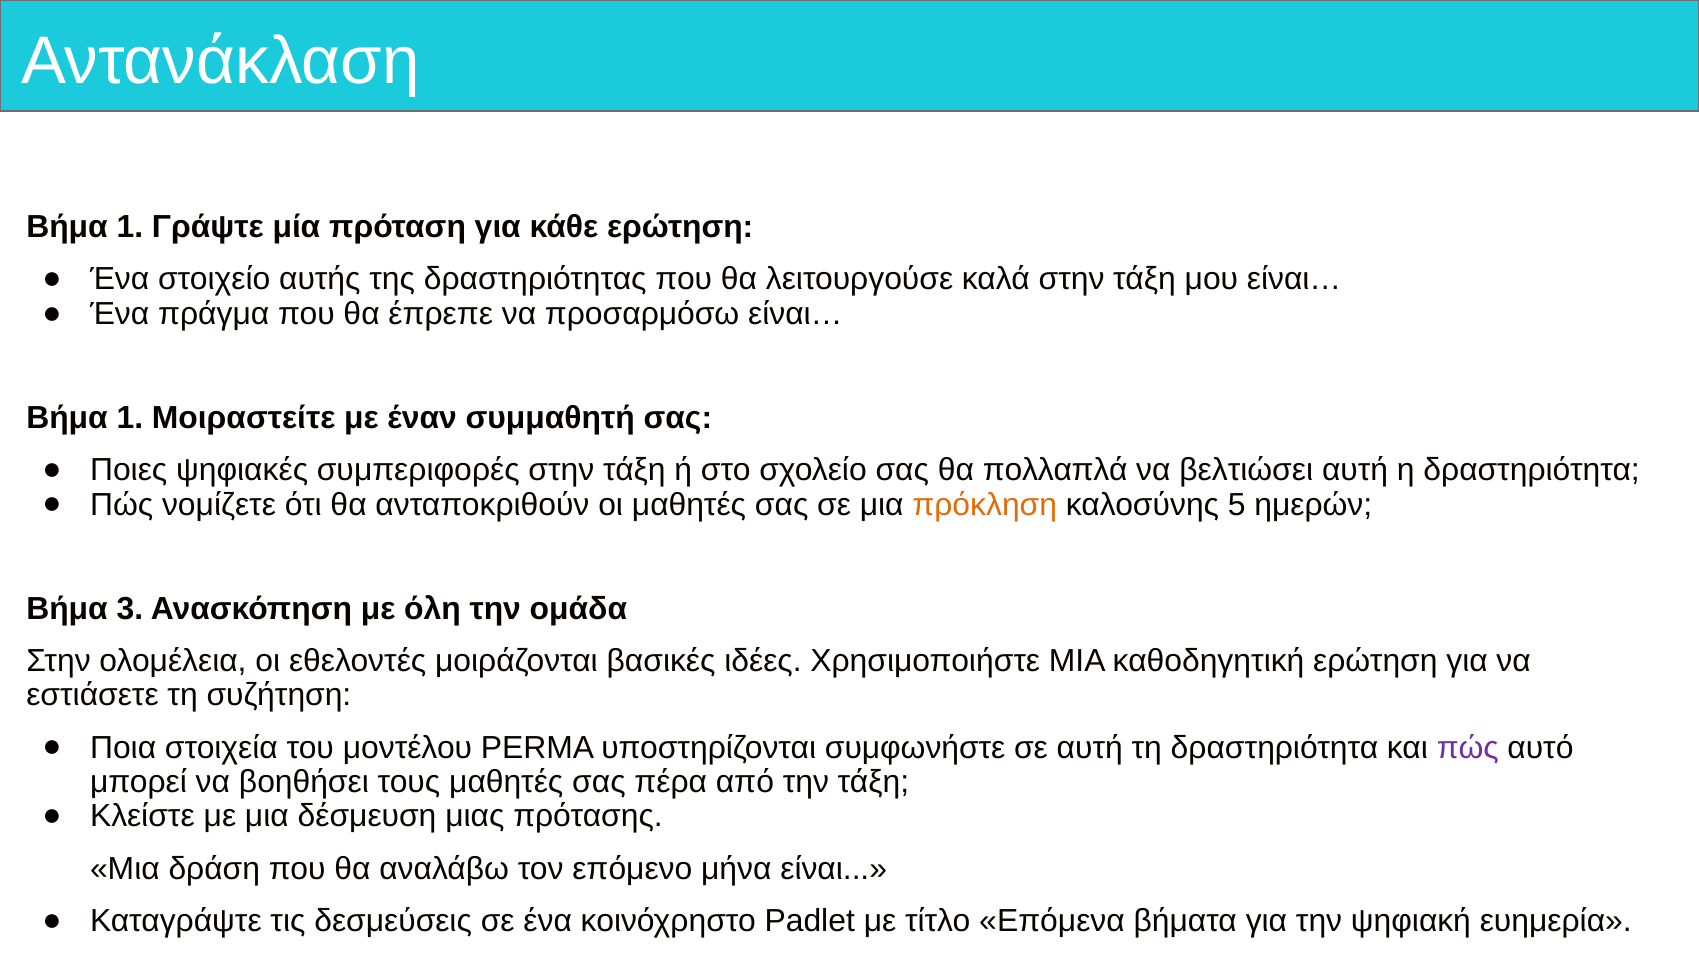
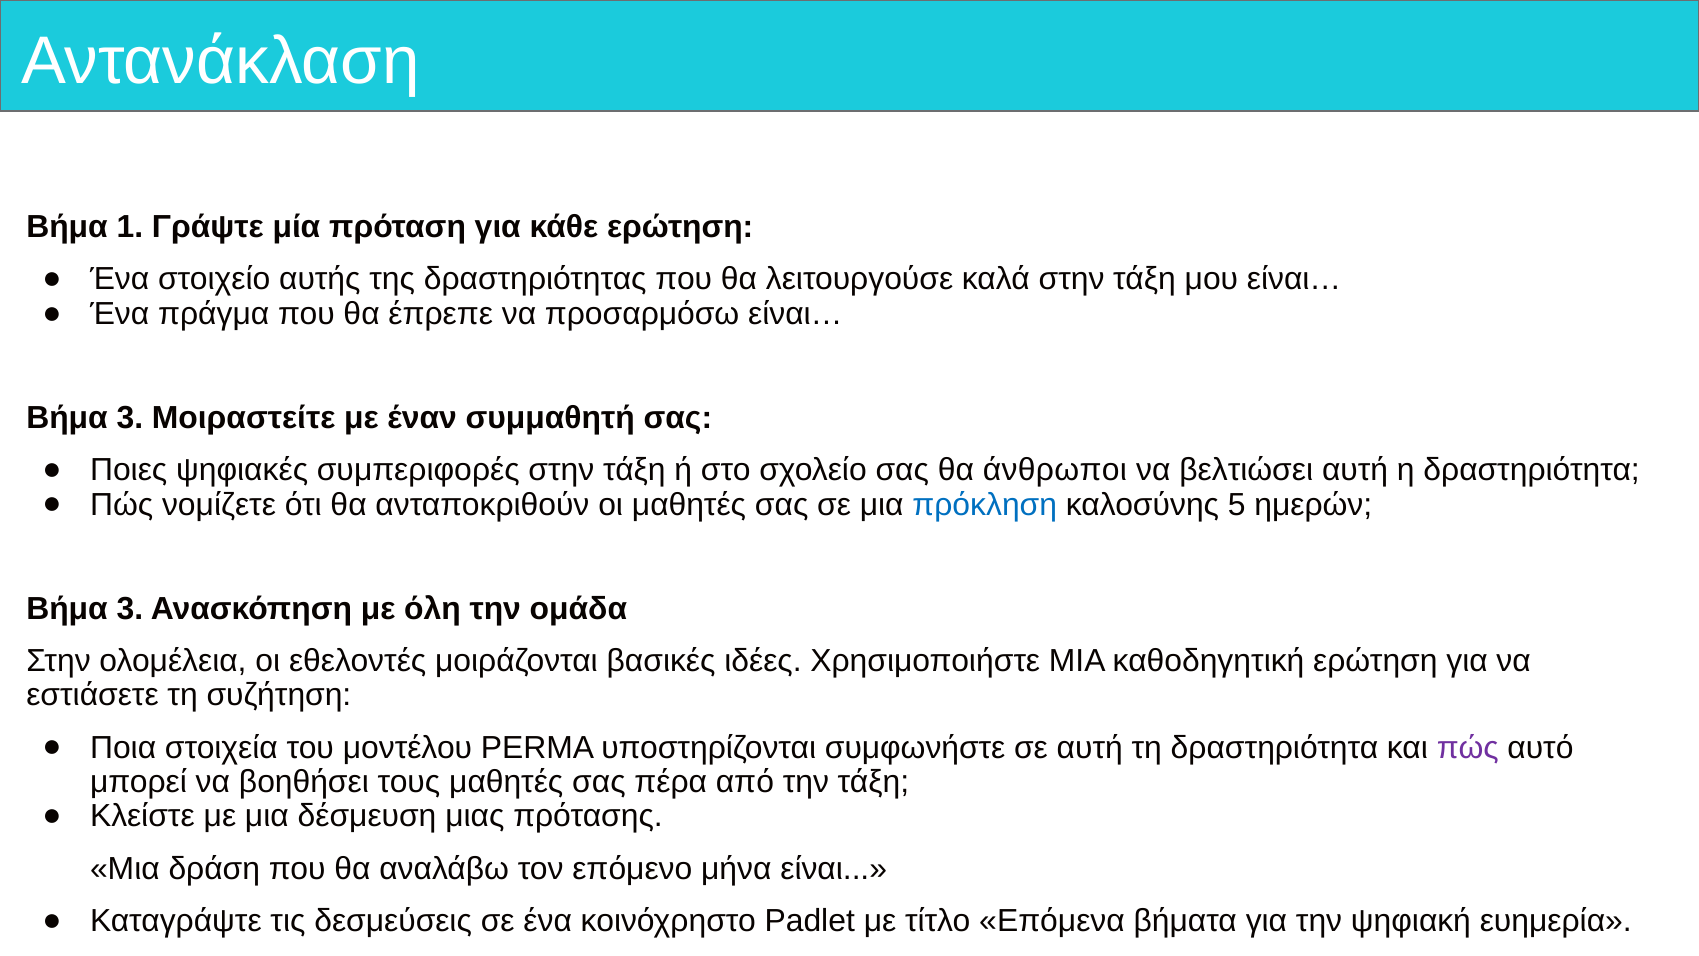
1: 1 -> 3 (130, 418)
πολλαπλά: πολλαπλά -> άνθρωποι (1055, 470)
πρόκληση colour: orange -> blue (985, 505)
